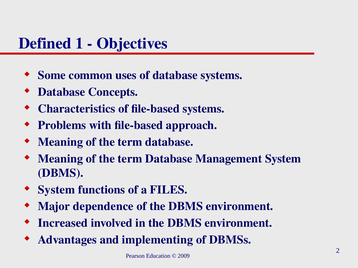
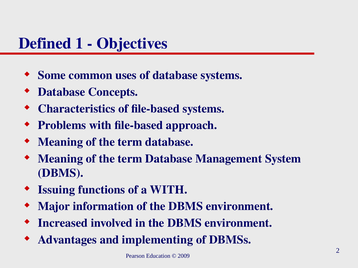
System: System -> Issuing (56, 190)
a FILES: FILES -> WITH (169, 190)
dependence: dependence -> information (103, 207)
